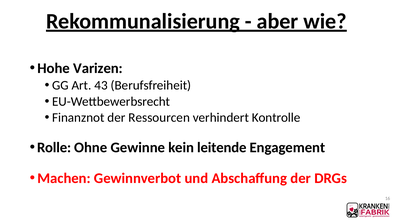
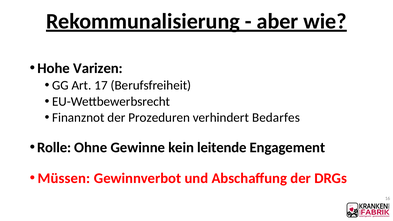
43: 43 -> 17 (101, 85)
Ressourcen: Ressourcen -> Prozeduren (159, 118)
Kontrolle: Kontrolle -> Bedarfes (276, 118)
Machen: Machen -> Müssen (64, 178)
